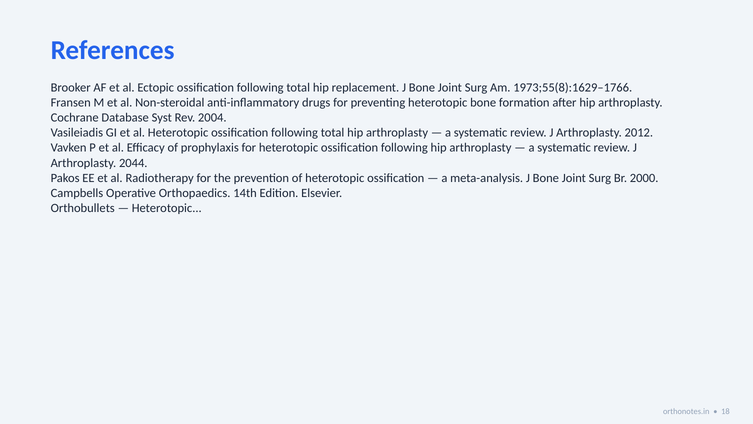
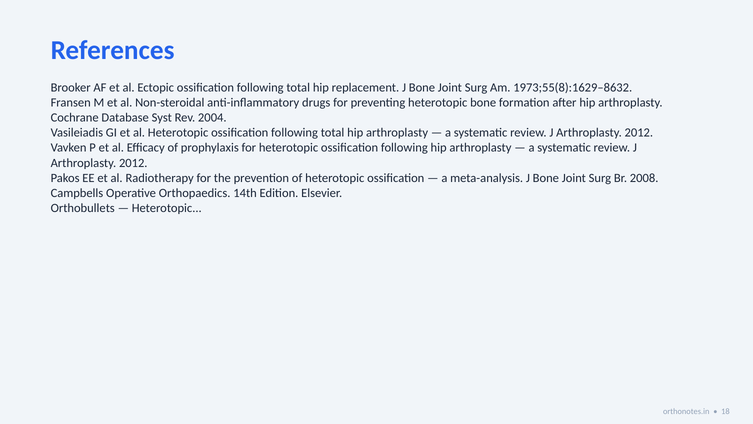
1973;55(8):1629–1766: 1973;55(8):1629–1766 -> 1973;55(8):1629–8632 (573, 87)
2044: 2044 -> 2012 (133, 163)
2000: 2000 -> 2008 (644, 178)
